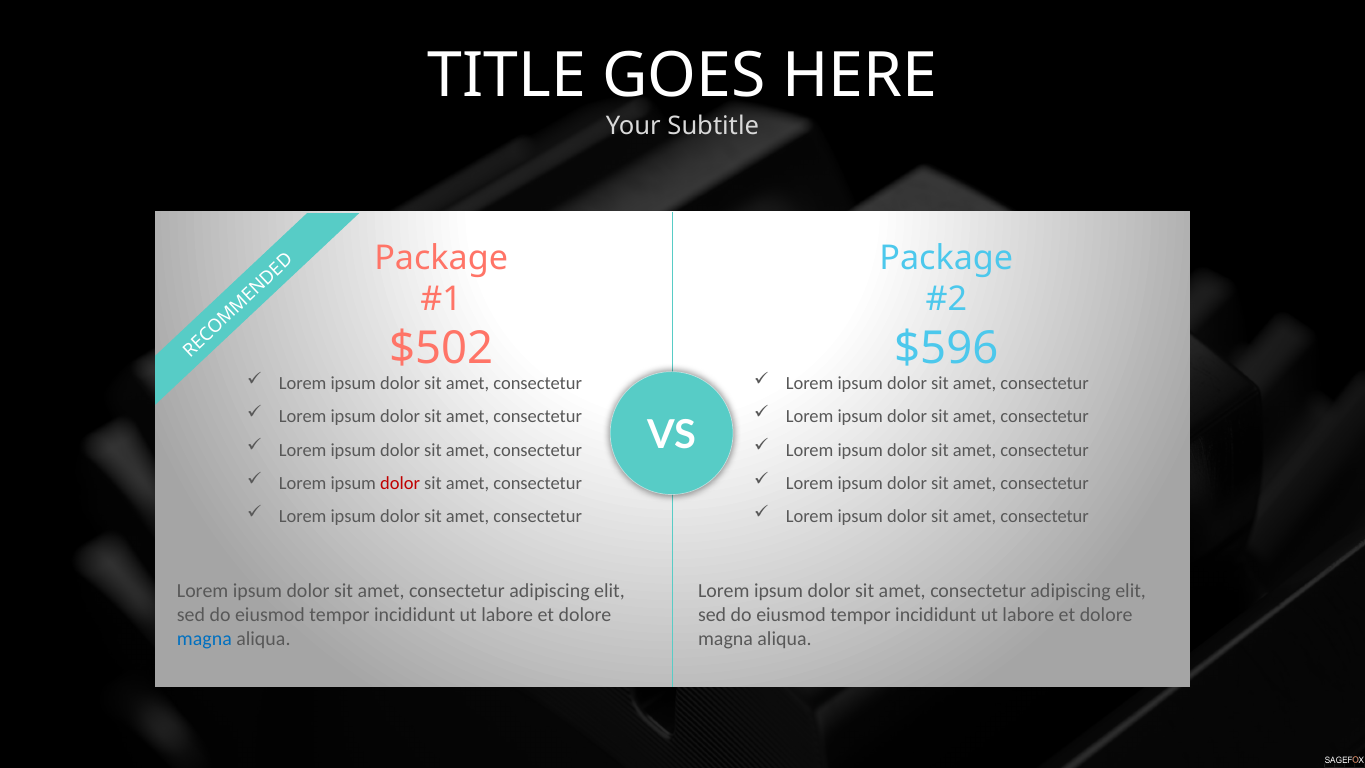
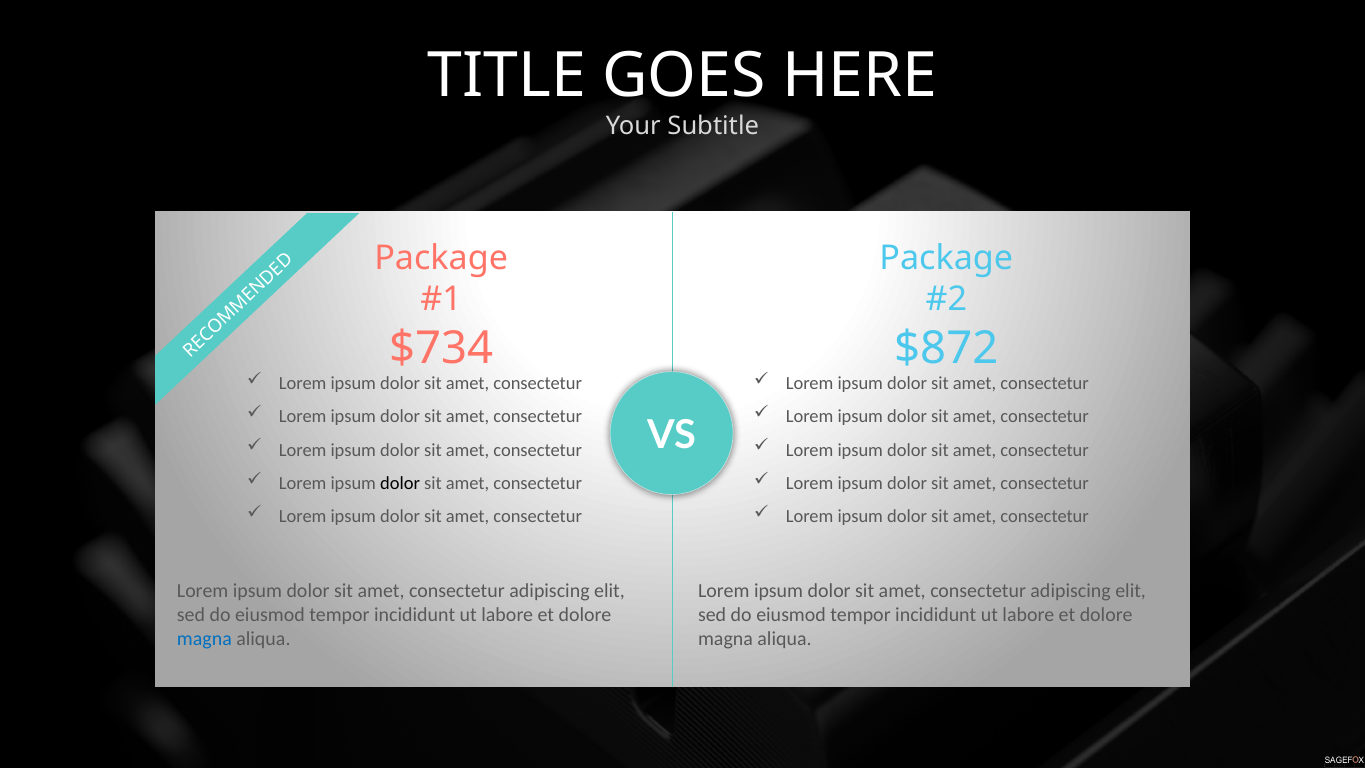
$502: $502 -> $734 (441, 348)
$596: $596 -> $872 (946, 348)
dolor colour: red -> black (400, 483)
